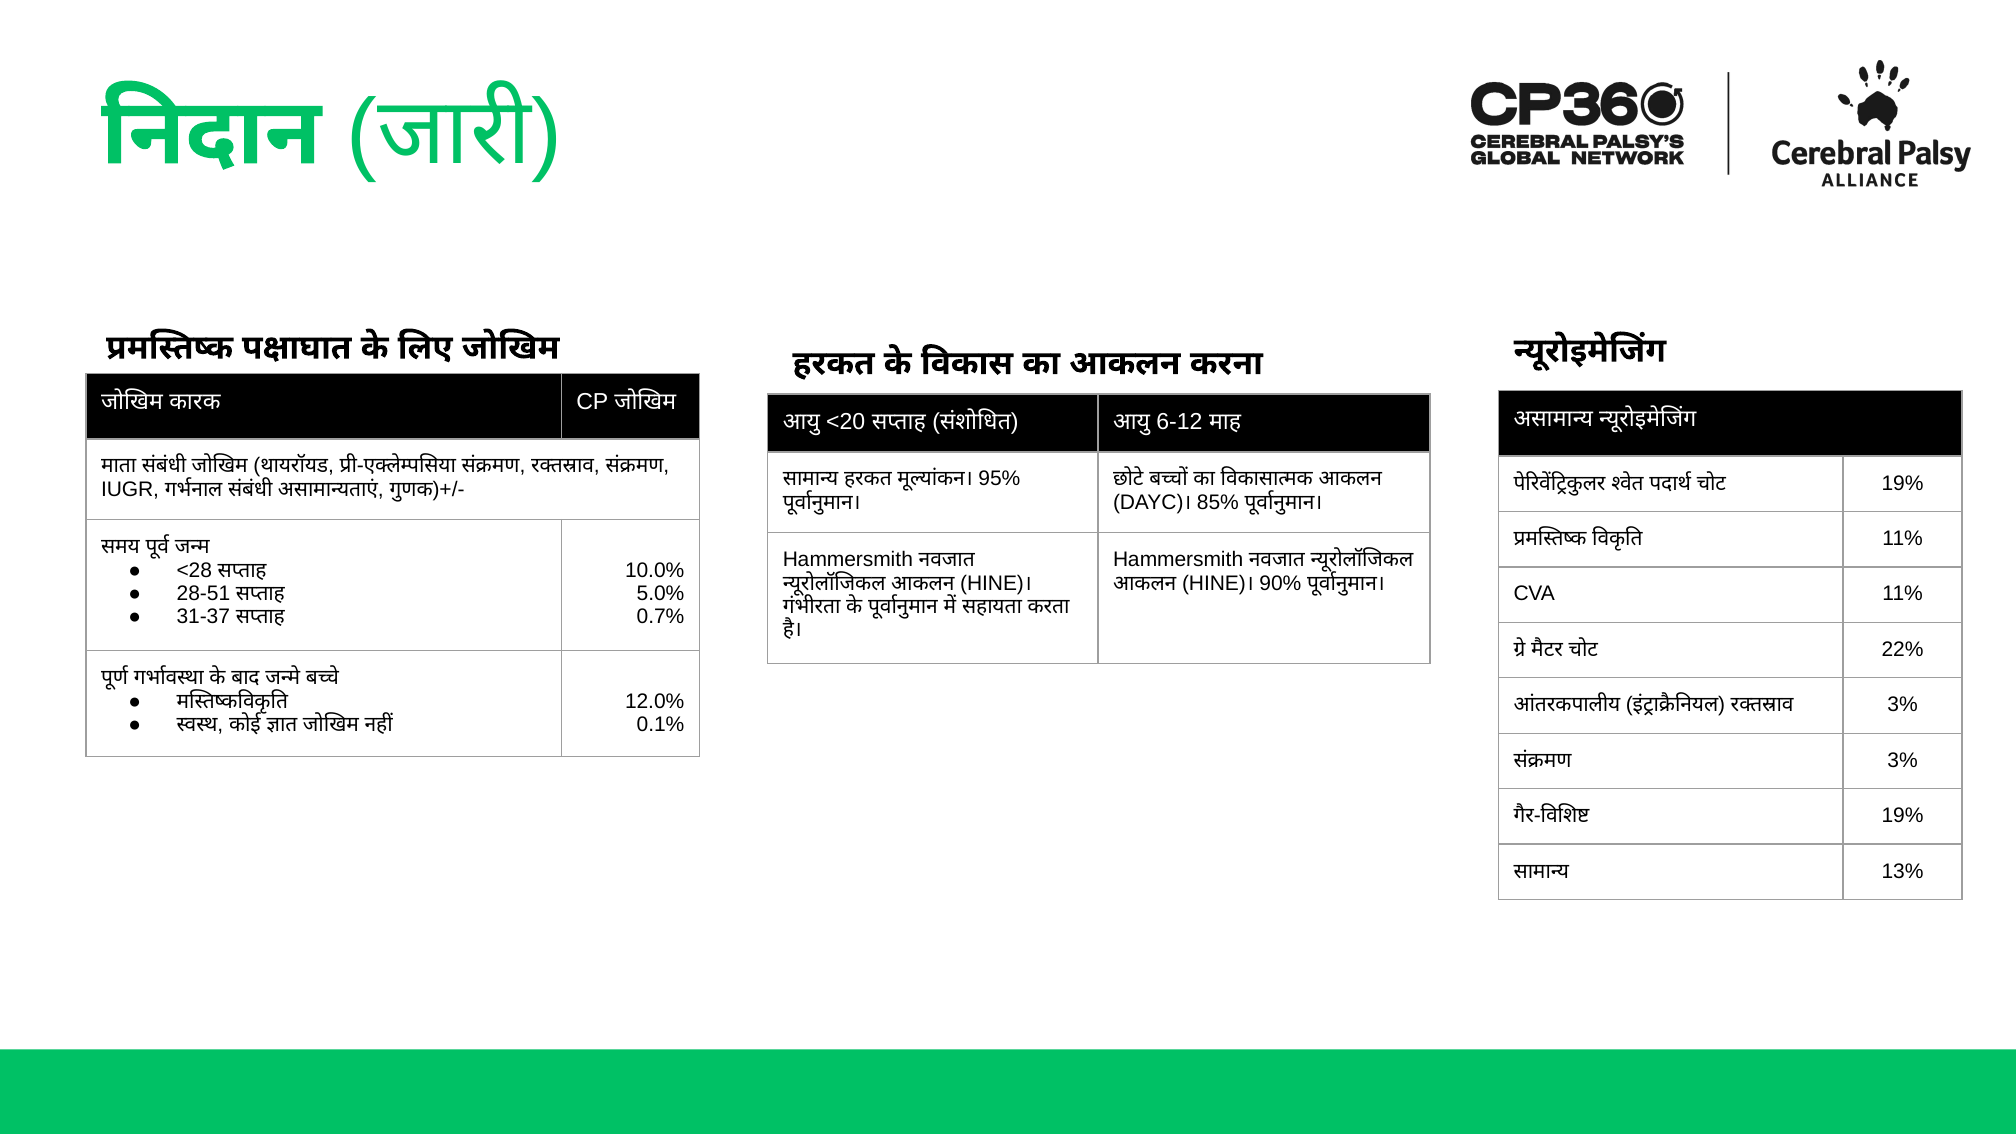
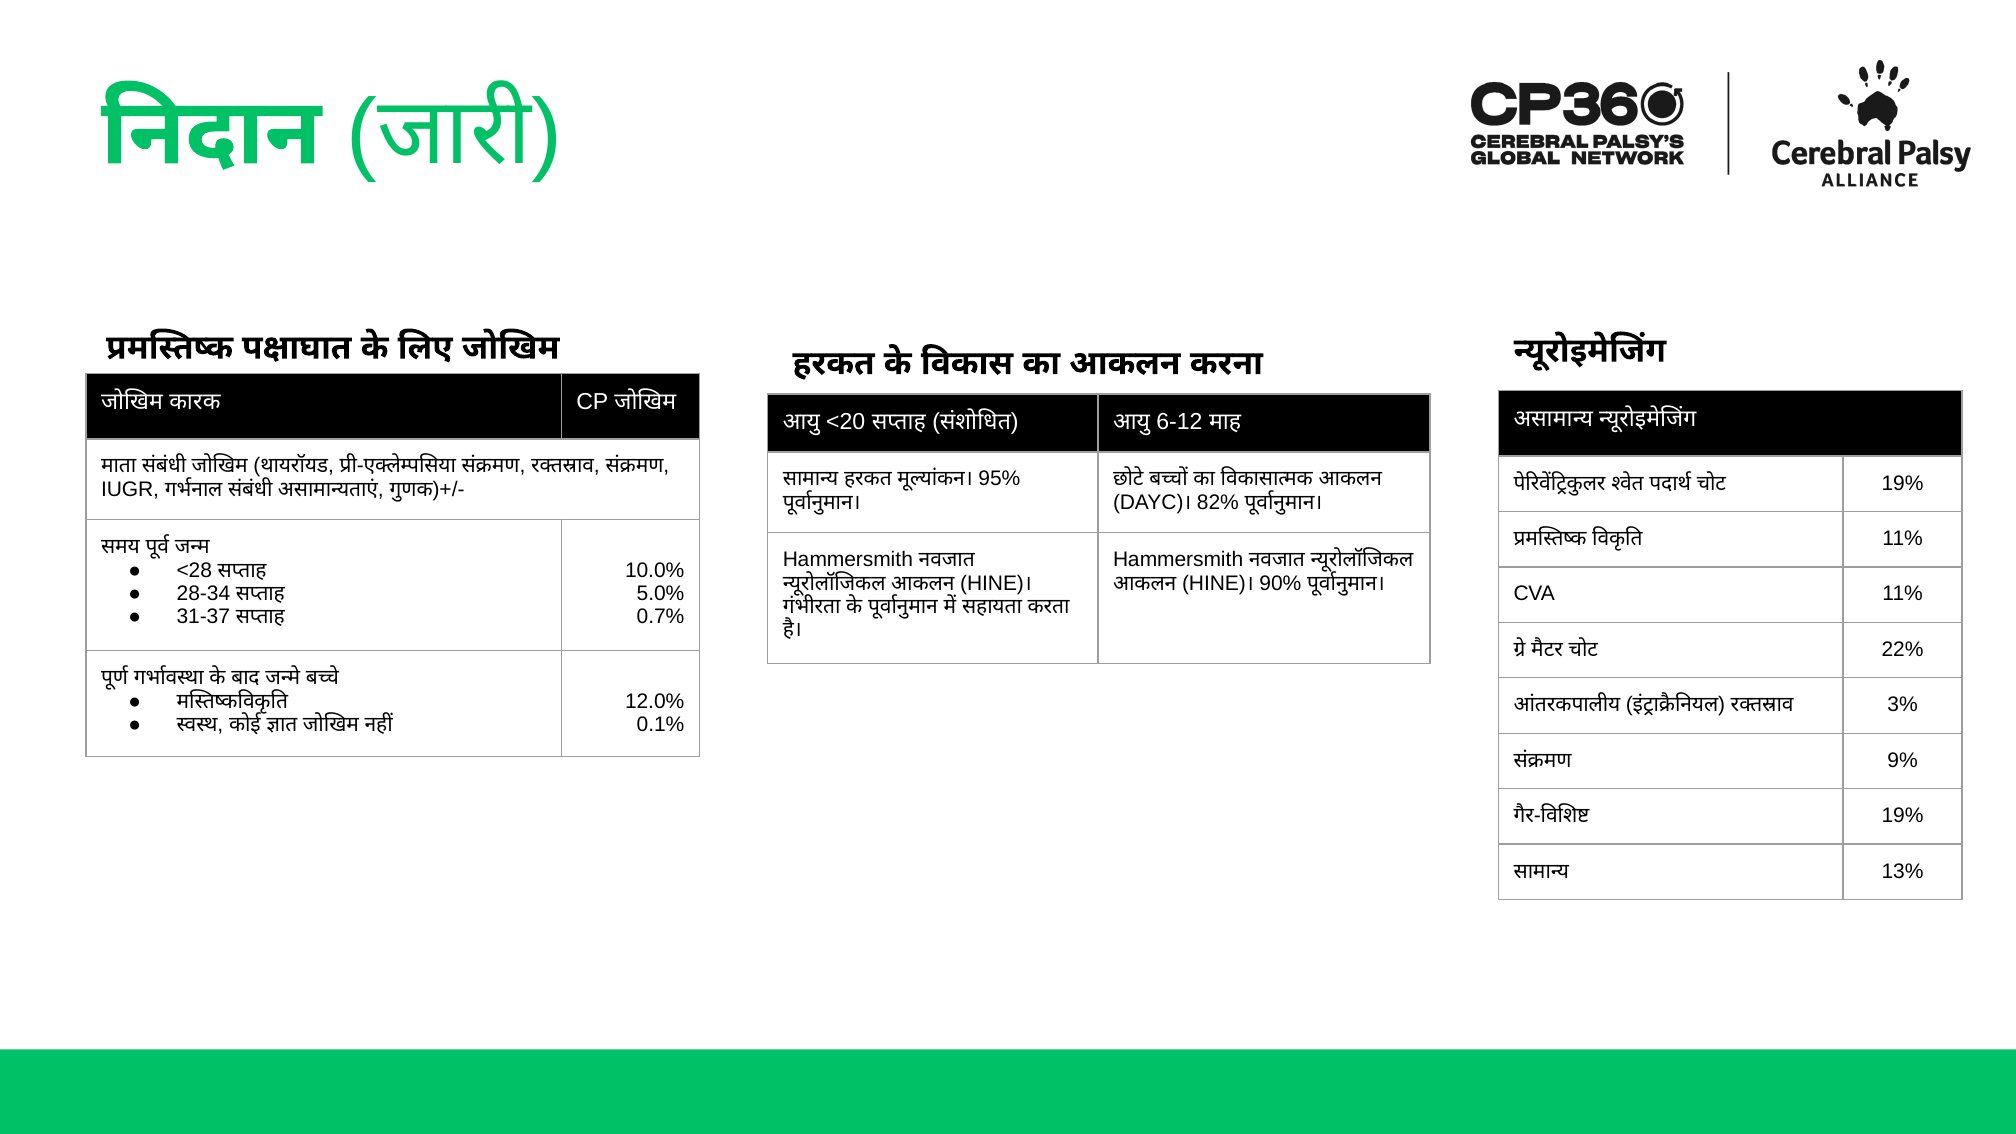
85%: 85% -> 82% (1218, 502)
28-51: 28-51 -> 28-34 (203, 594)
3%: 3% -> 9% (1903, 760)
